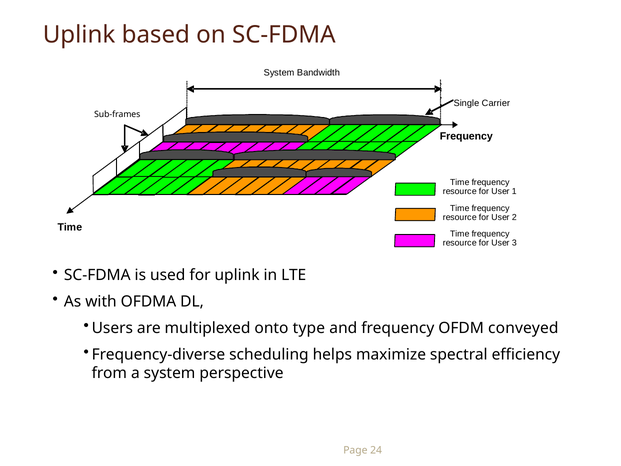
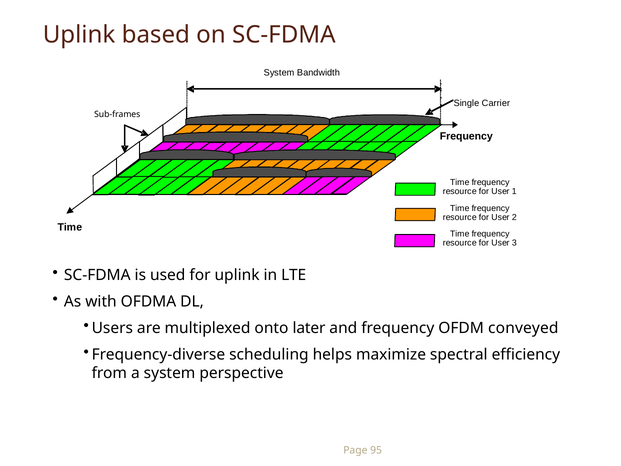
type: type -> later (309, 328)
24: 24 -> 95 (376, 450)
